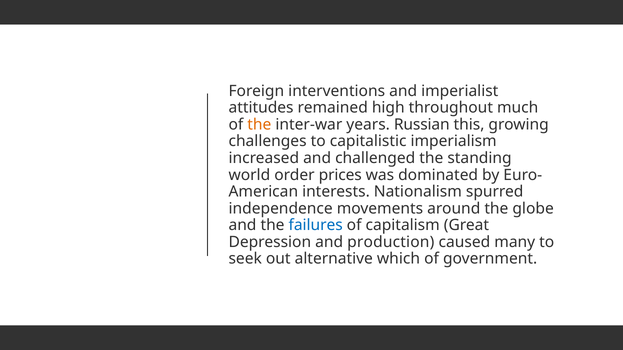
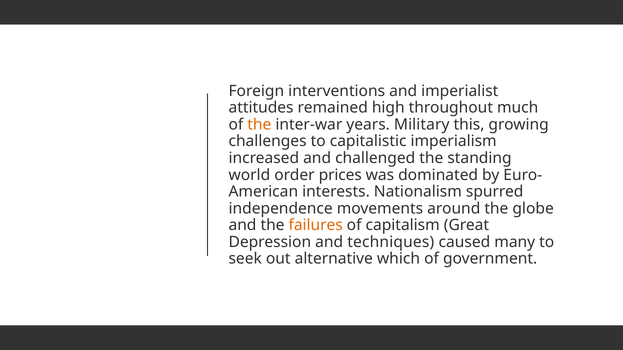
Russian: Russian -> Military (422, 125)
failures colour: blue -> orange (316, 226)
production: production -> techniques (391, 242)
